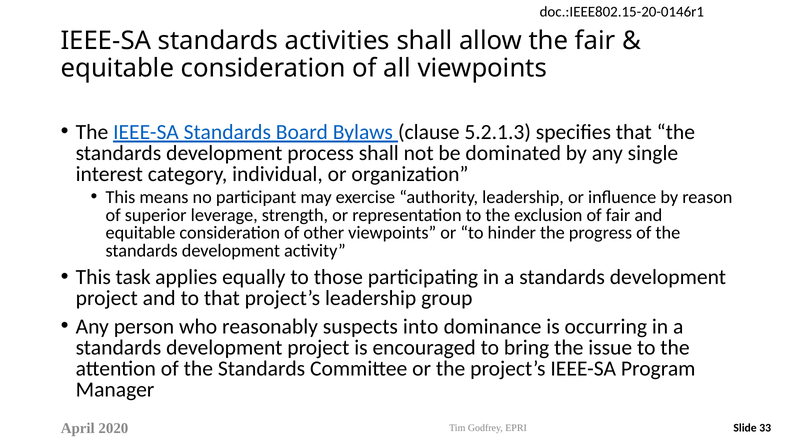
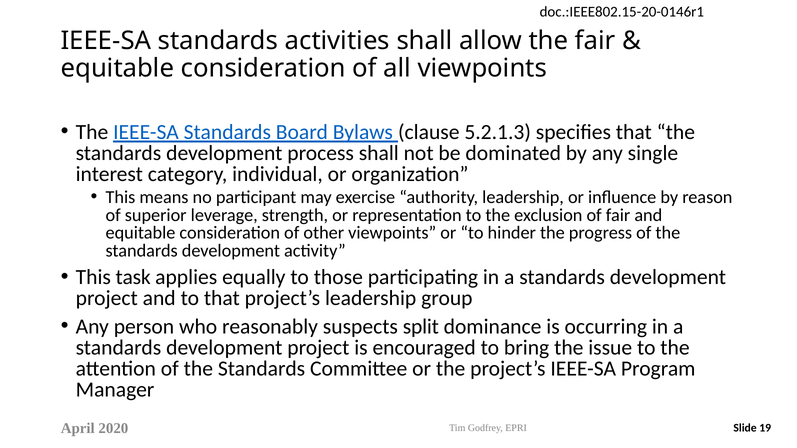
into: into -> split (421, 327)
33: 33 -> 19 (765, 428)
